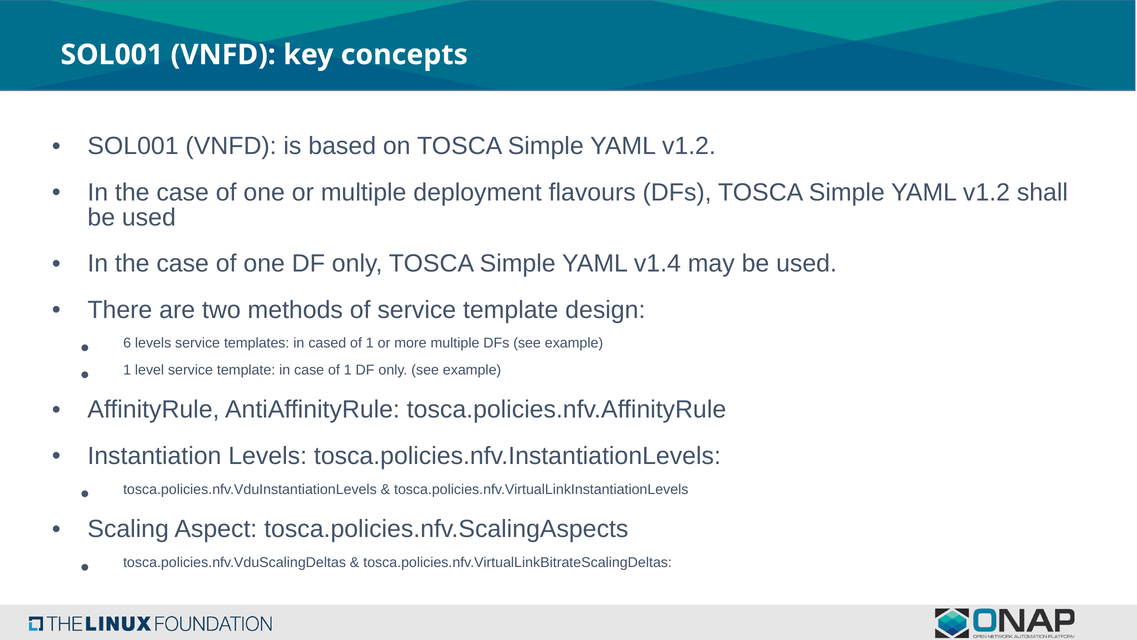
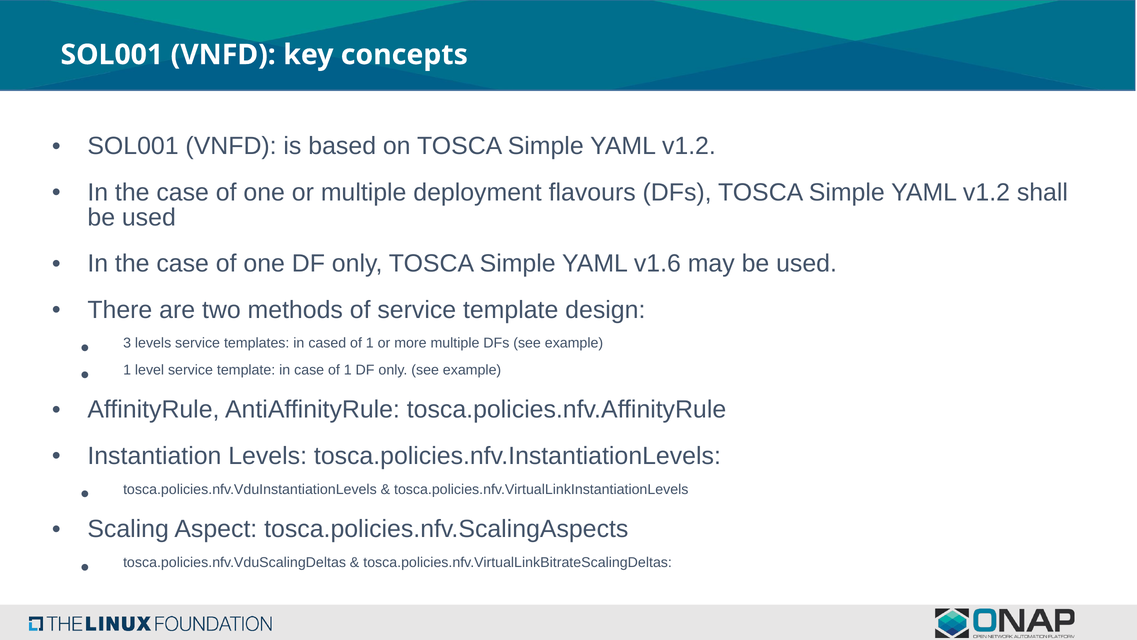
v1.4: v1.4 -> v1.6 (657, 264)
6: 6 -> 3 (127, 343)
